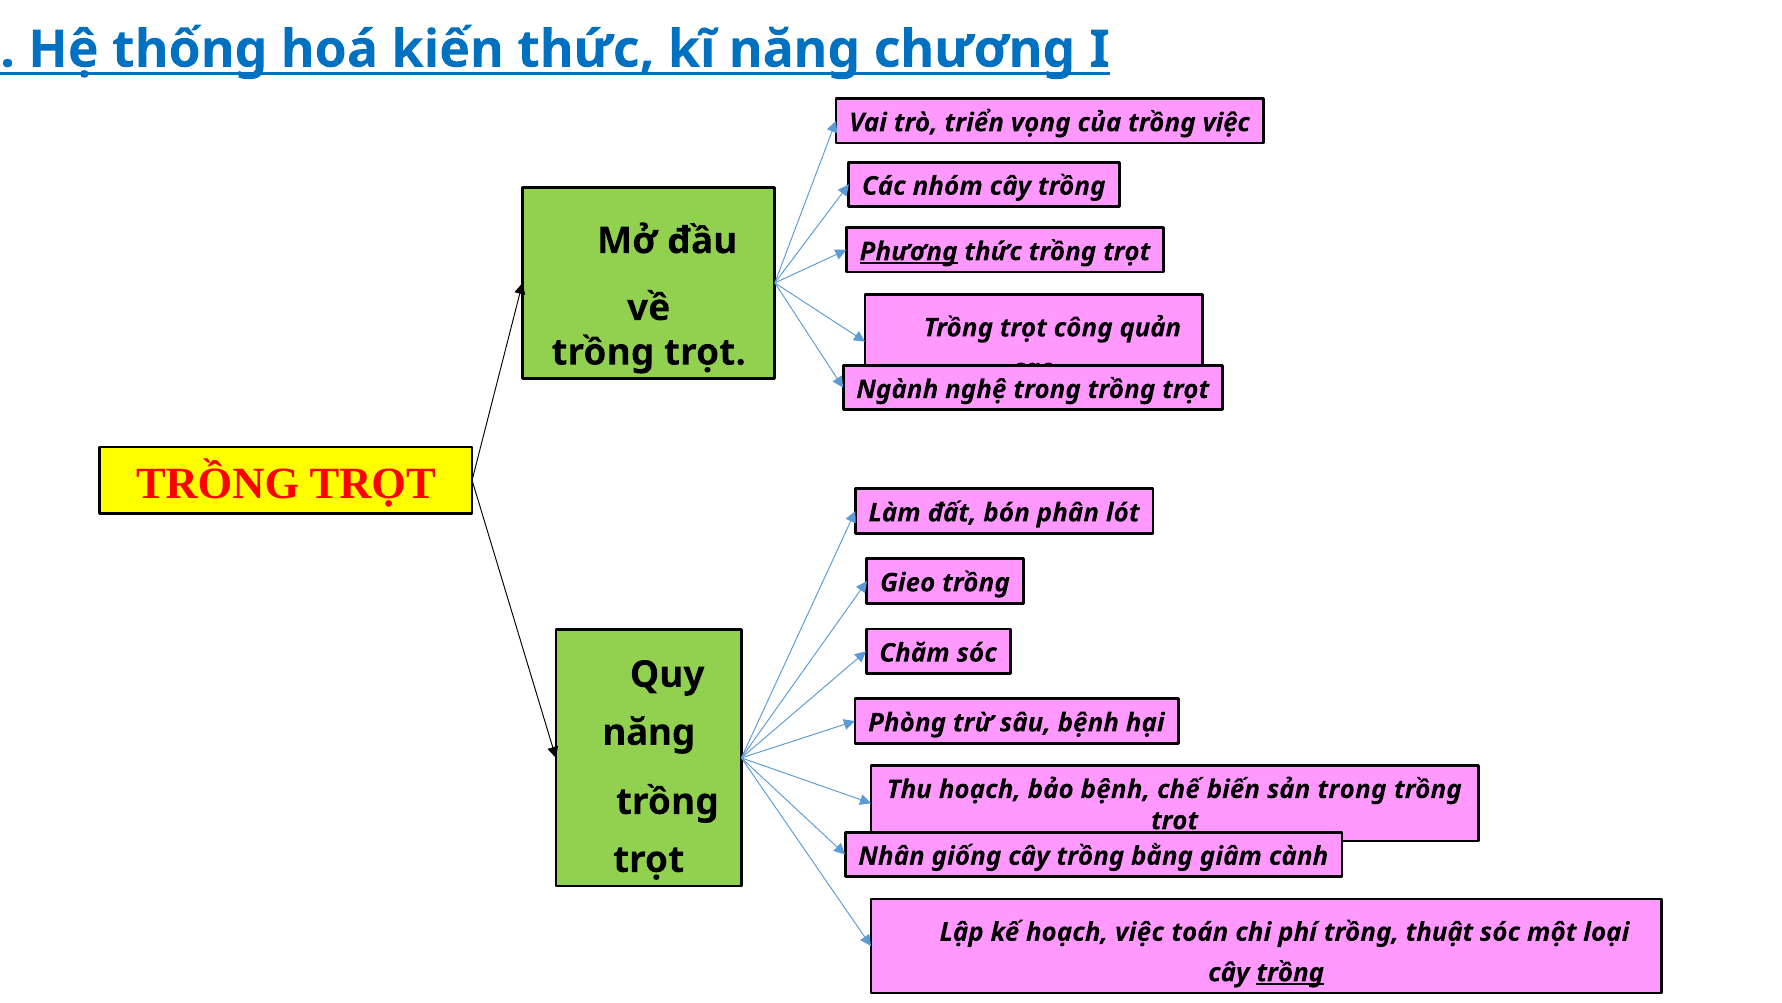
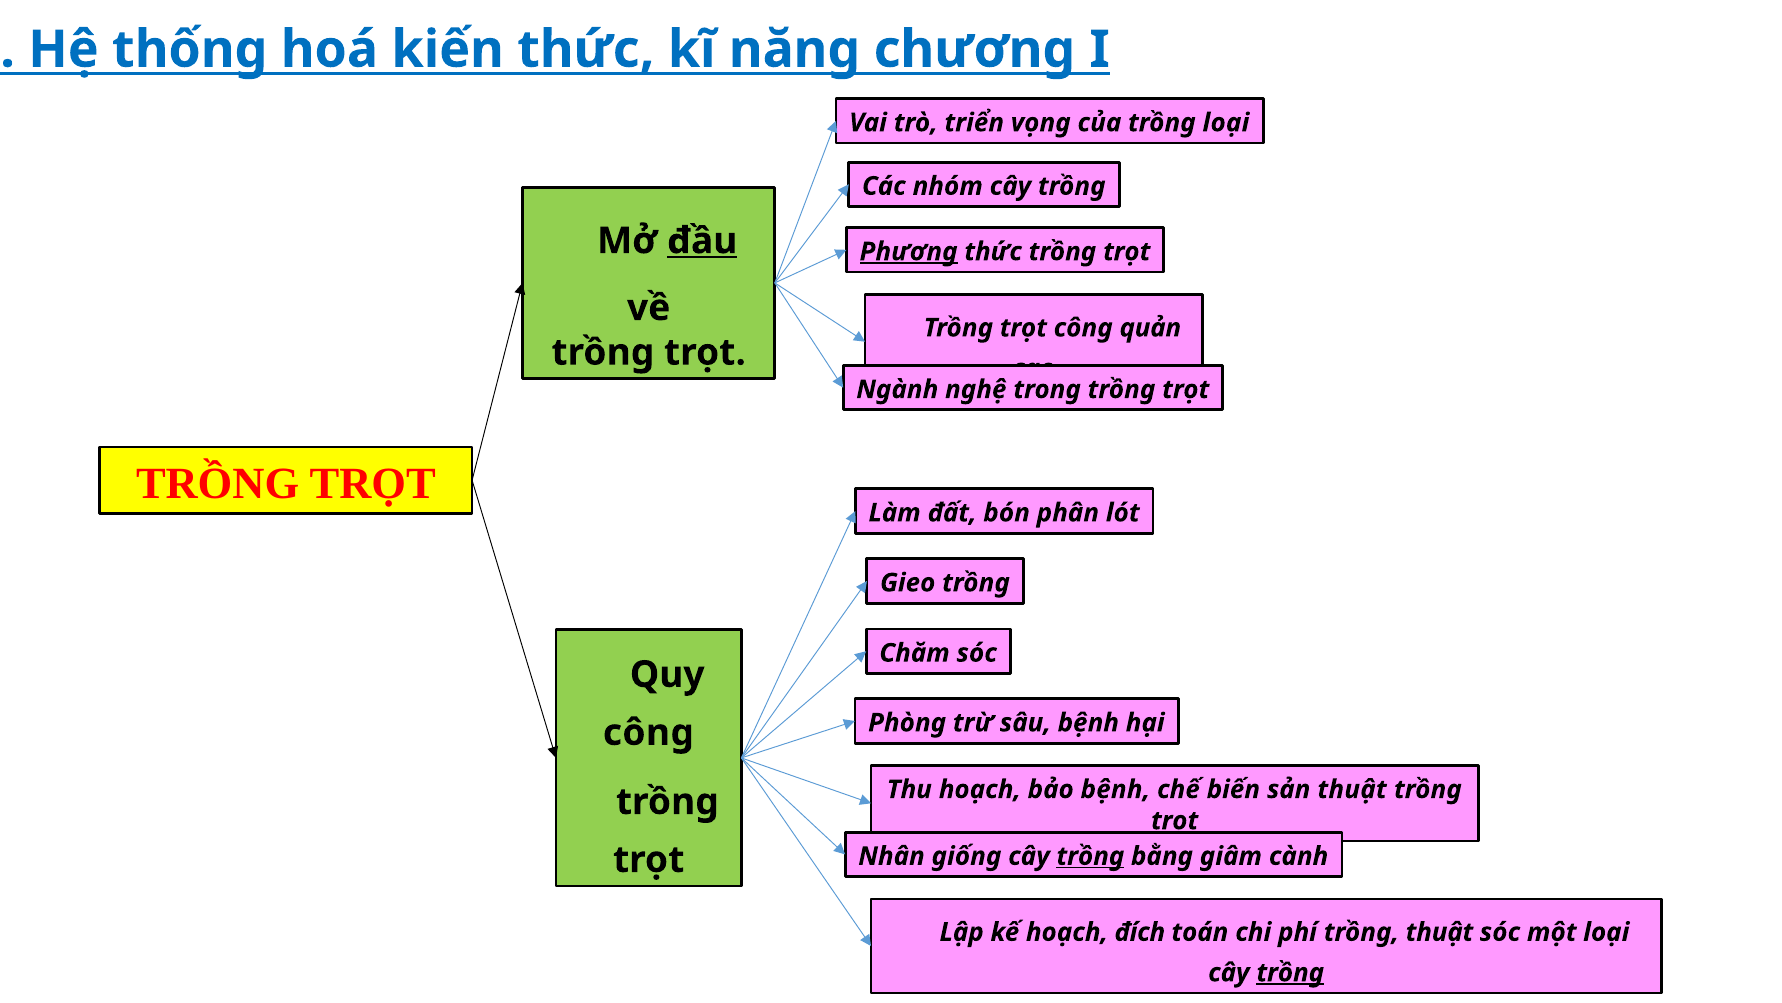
trồng việc: việc -> loại (1226, 123)
đầu underline: none -> present (702, 241)
năng: năng -> công (648, 732)
sản trong: trong -> thuật (1352, 789)
trồng underline: none -> present (1090, 856)
hoạch việc: việc -> đích (1140, 932)
